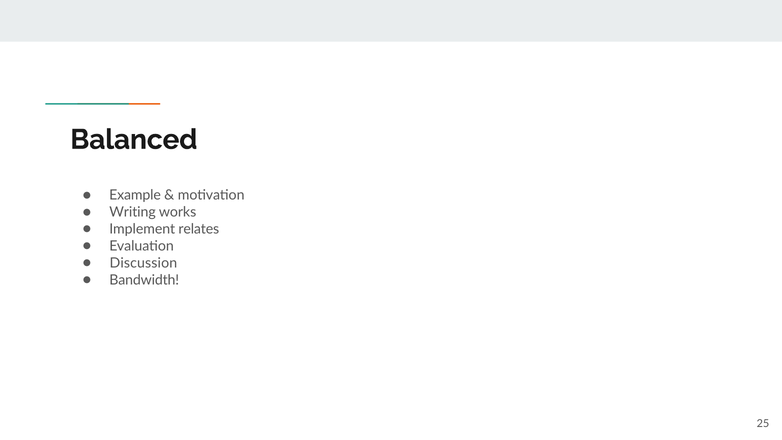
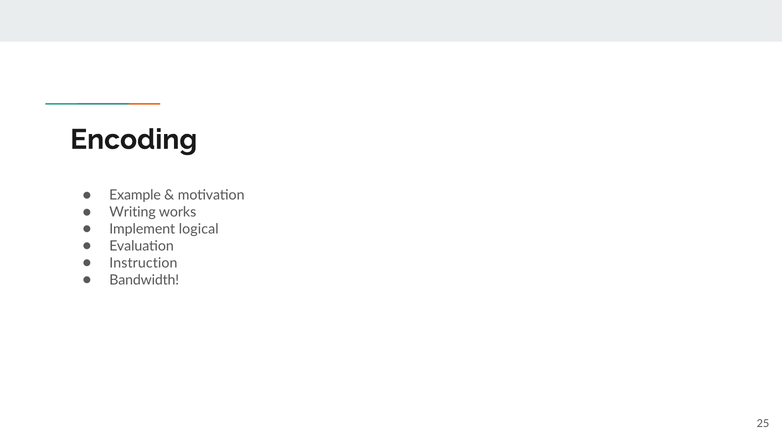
Balanced: Balanced -> Encoding (134, 140)
relates: relates -> logical (199, 229)
Discussion: Discussion -> Instruction (143, 263)
